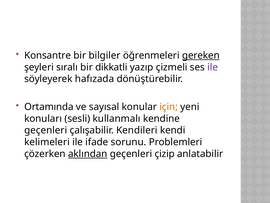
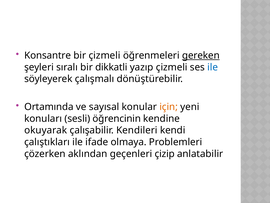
bir bilgiler: bilgiler -> çizmeli (105, 55)
ile colour: purple -> blue (213, 67)
hafızada: hafızada -> çalışmalı (95, 79)
kullanmalı: kullanmalı -> öğrencinin (117, 118)
geçenleri: geçenleri -> okuyarak (46, 130)
kelimeleri: kelimeleri -> çalıştıkları (47, 142)
sorunu: sorunu -> olmaya (129, 142)
aklından underline: present -> none (88, 153)
